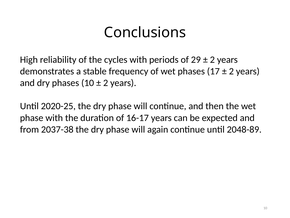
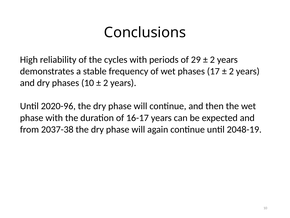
2020-25: 2020-25 -> 2020-96 (58, 106)
2048-89: 2048-89 -> 2048-19 (244, 129)
